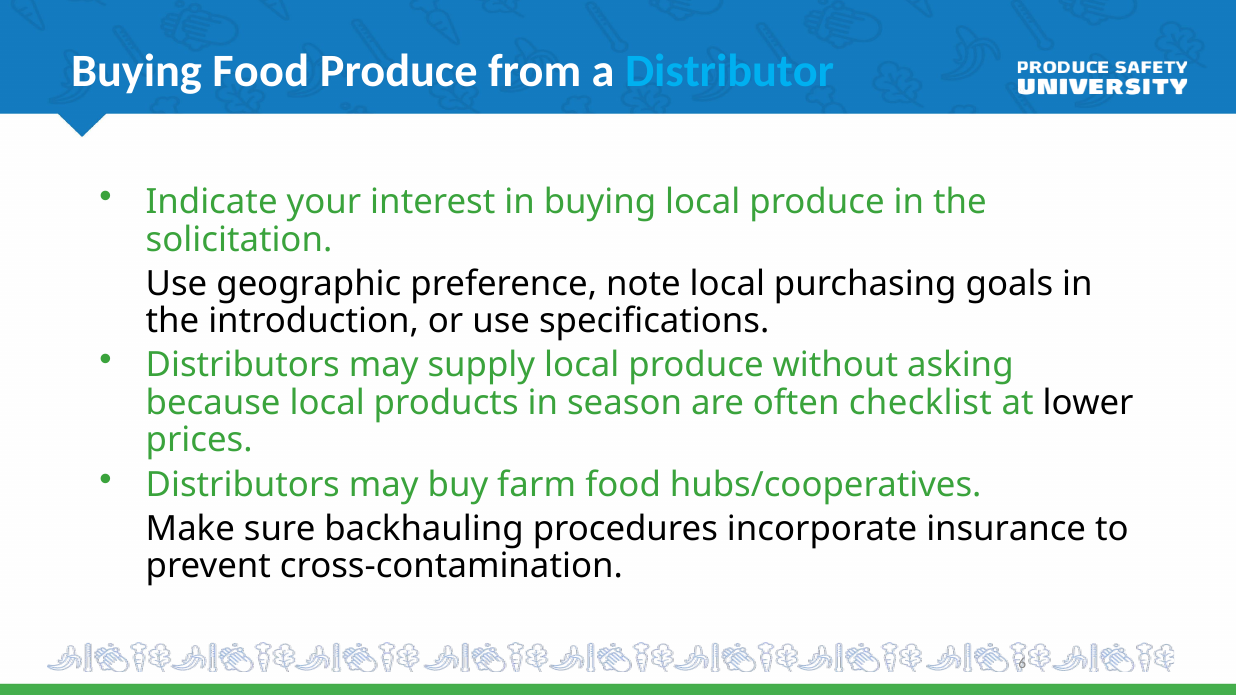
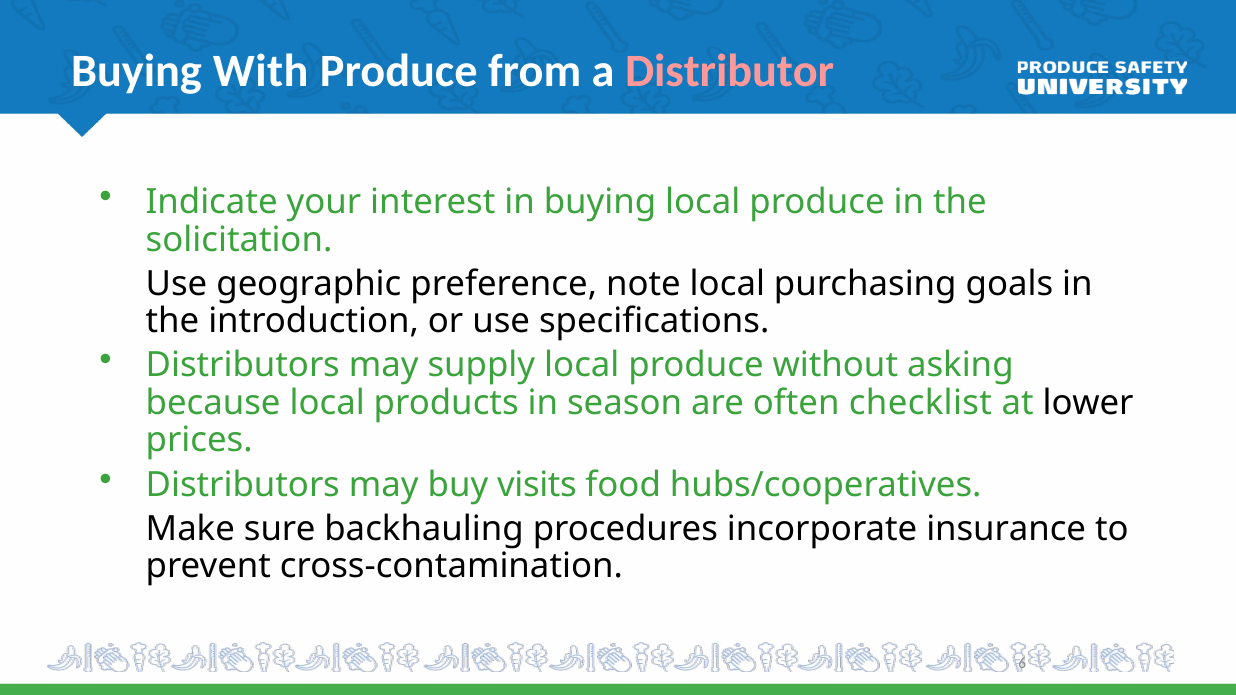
Buying Food: Food -> With (261, 71)
Distributor colour: light blue -> pink (730, 71)
farm: farm -> visits (537, 485)
